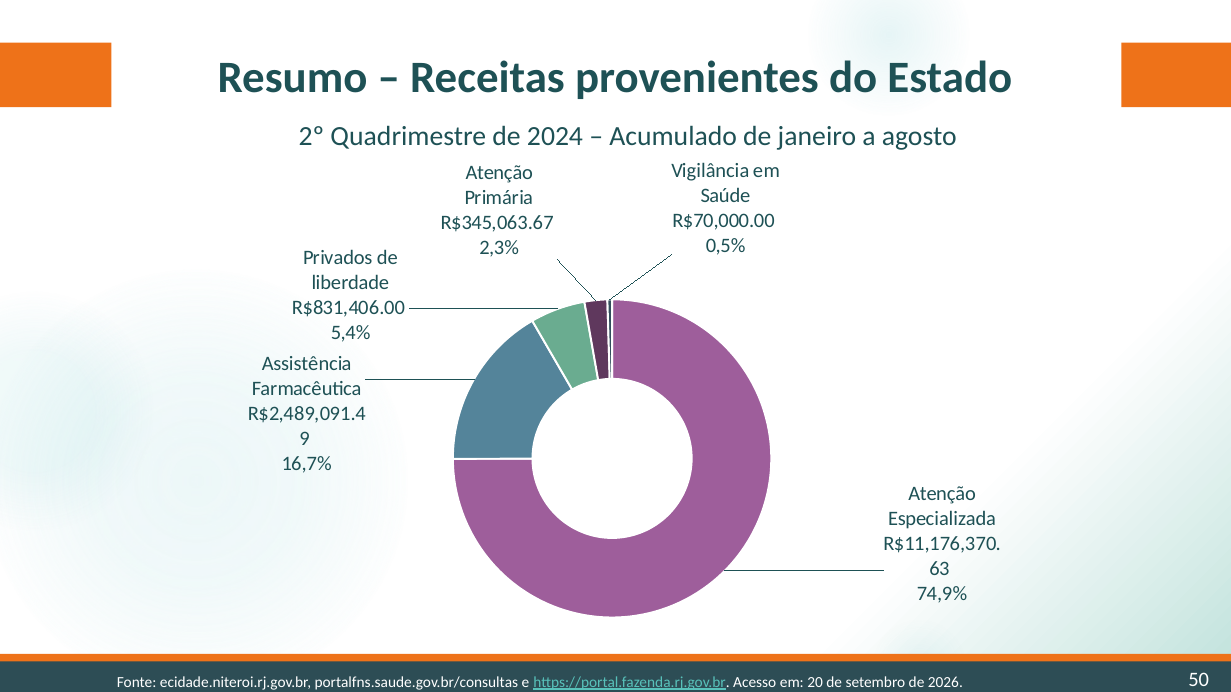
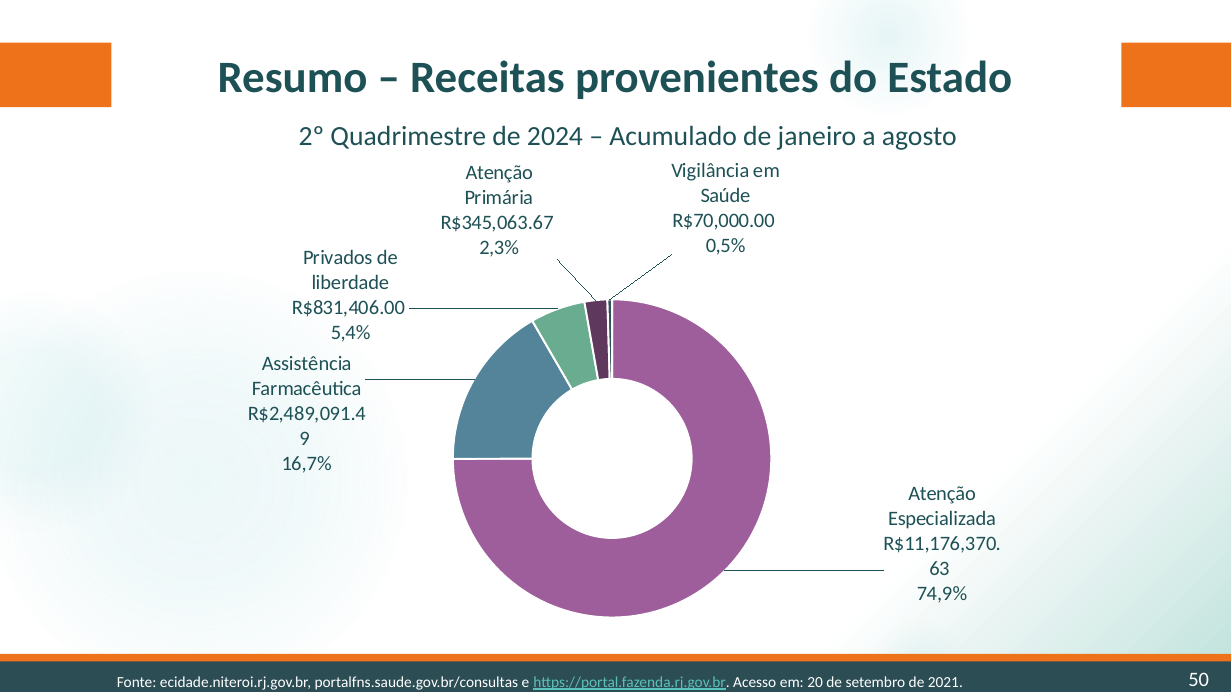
2026: 2026 -> 2021 (945, 683)
